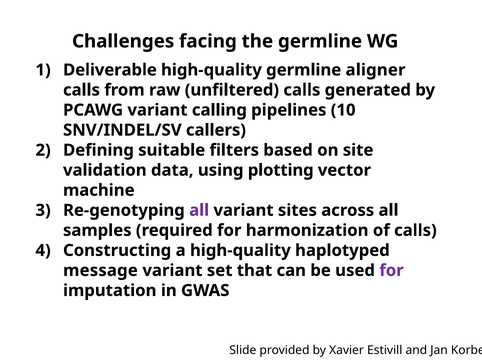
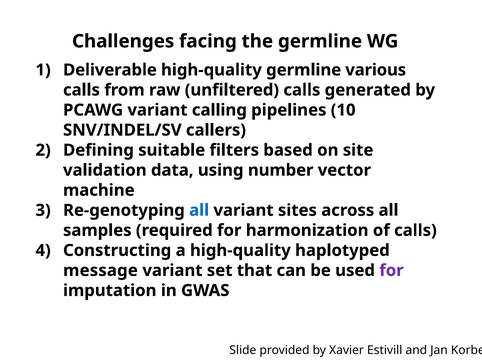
aligner: aligner -> various (376, 70)
plotting: plotting -> number (281, 170)
all colour: purple -> blue (199, 211)
